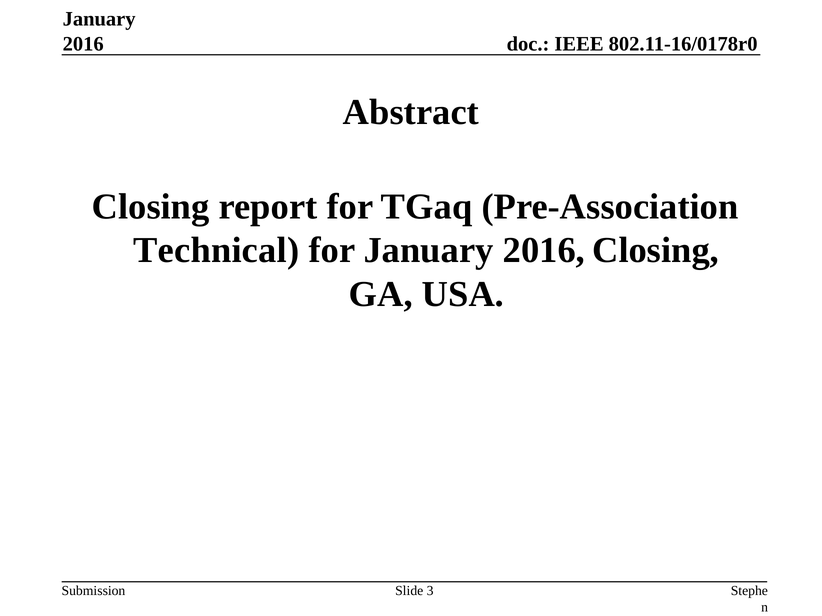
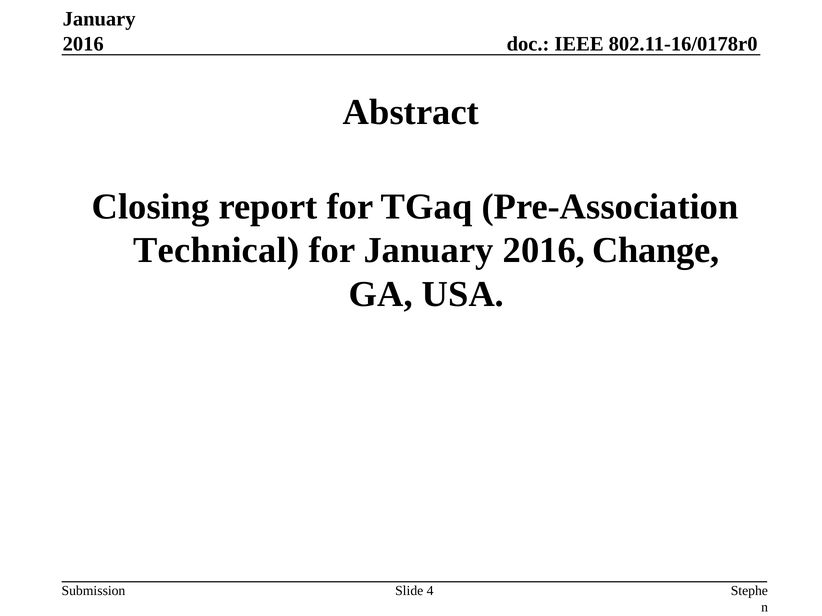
2016 Closing: Closing -> Change (656, 251)
3: 3 -> 4 (430, 591)
